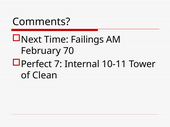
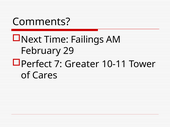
70: 70 -> 29 (69, 51)
Internal: Internal -> Greater (82, 64)
Clean: Clean -> Cares (45, 76)
